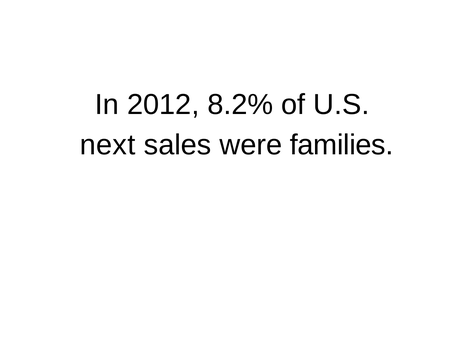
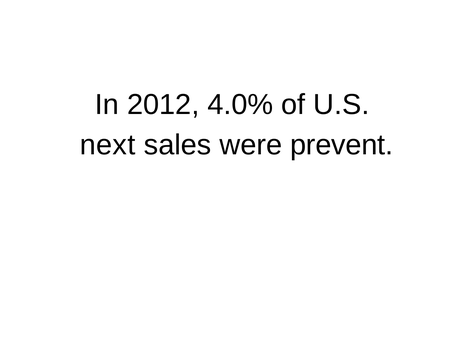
8.2%: 8.2% -> 4.0% (240, 105)
families: families -> prevent (342, 145)
